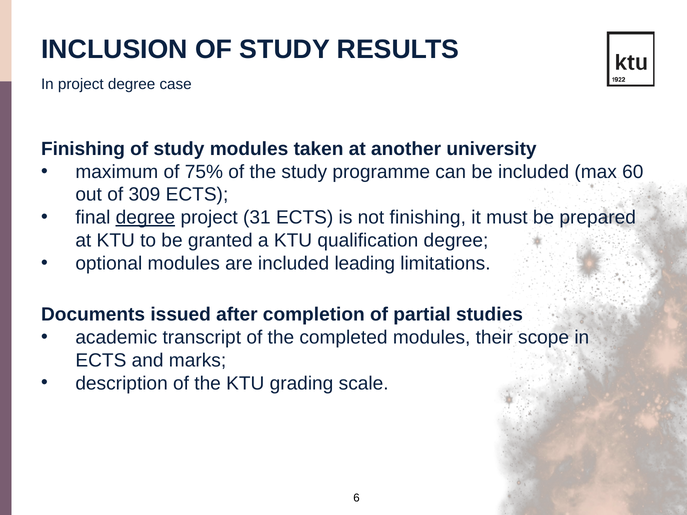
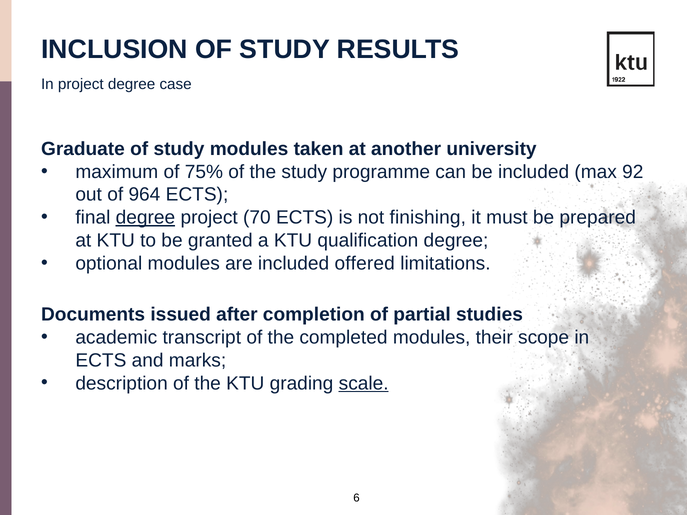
Finishing: Finishing -> Graduate (83, 149)
60: 60 -> 92 (633, 172)
309: 309 -> 964 (144, 195)
31: 31 -> 70 (257, 218)
leading: leading -> offered (365, 264)
scale underline: none -> present (364, 383)
